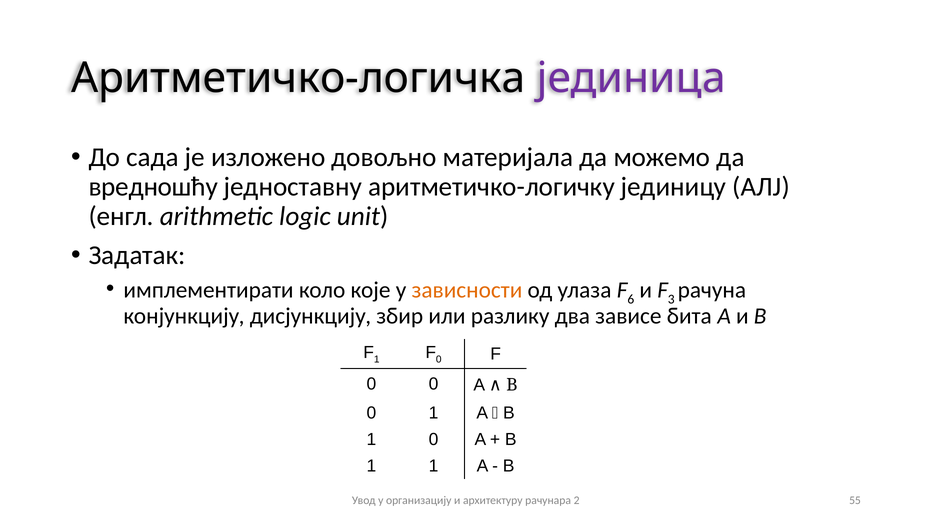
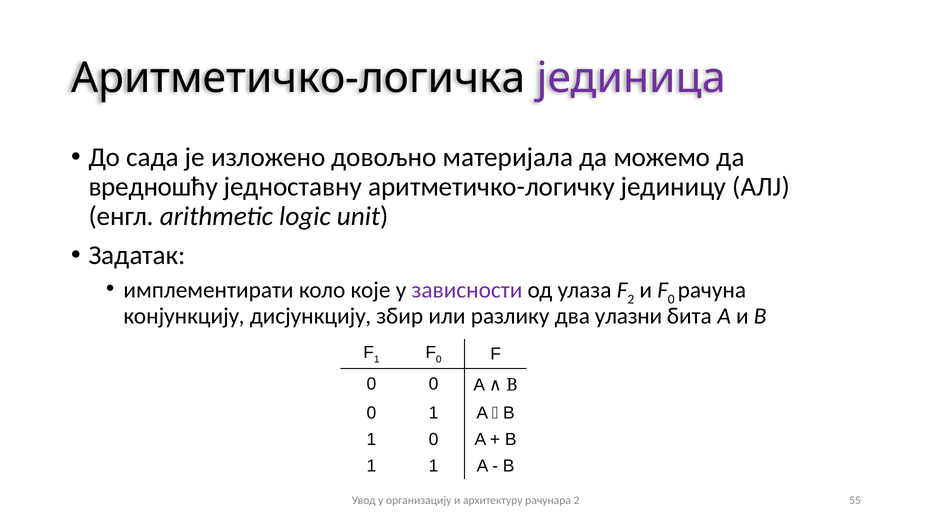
зависности colour: orange -> purple (467, 290)
F 6: 6 -> 2 (631, 299)
и F 3: 3 -> 0 (671, 299)
зависе: зависе -> улазни (629, 316)
